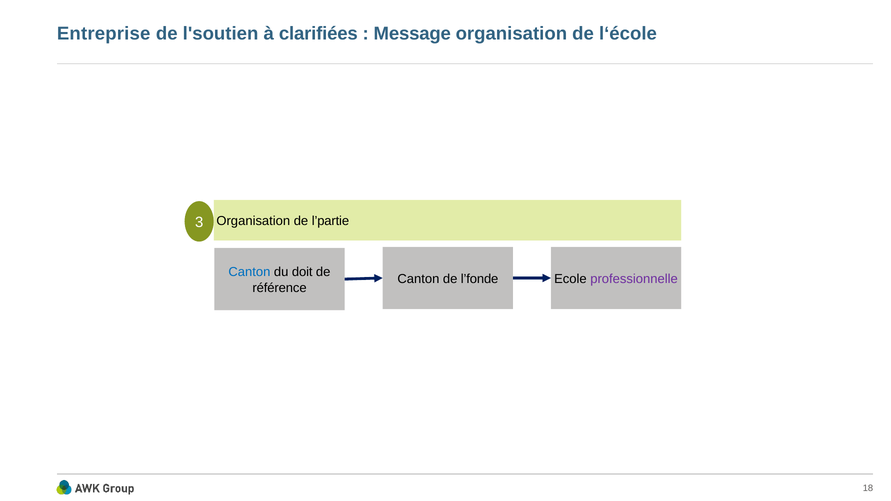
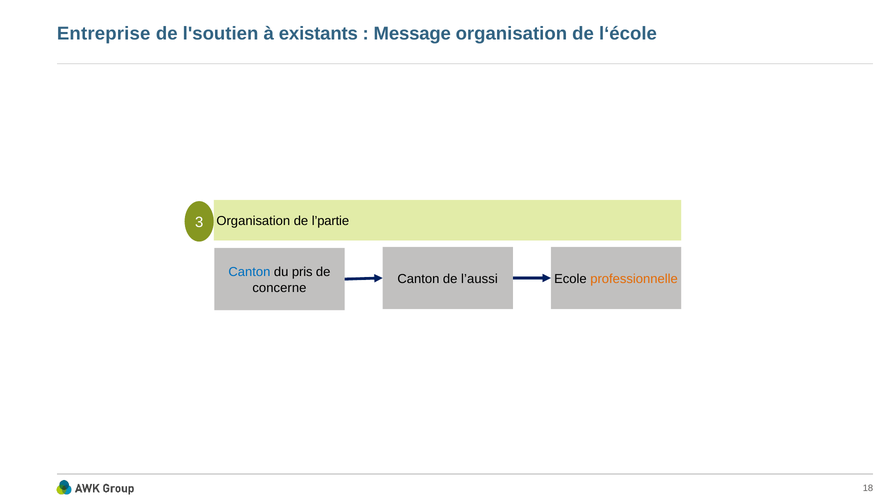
clarifiées: clarifiées -> existants (318, 34)
doit: doit -> pris (302, 272)
l’fonde: l’fonde -> l’aussi (479, 279)
professionnelle colour: purple -> orange (634, 279)
référence: référence -> concerne (279, 288)
